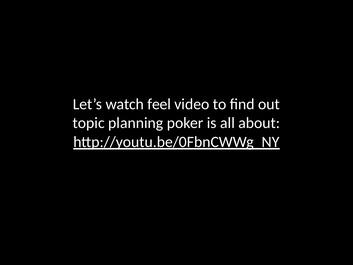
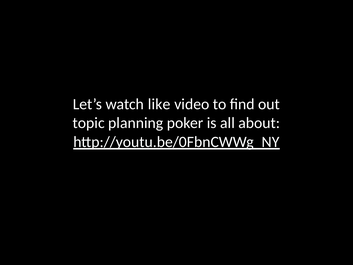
feel: feel -> like (159, 104)
